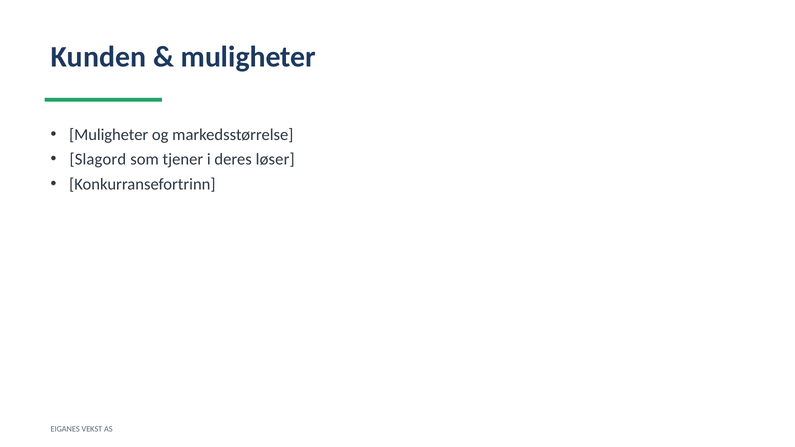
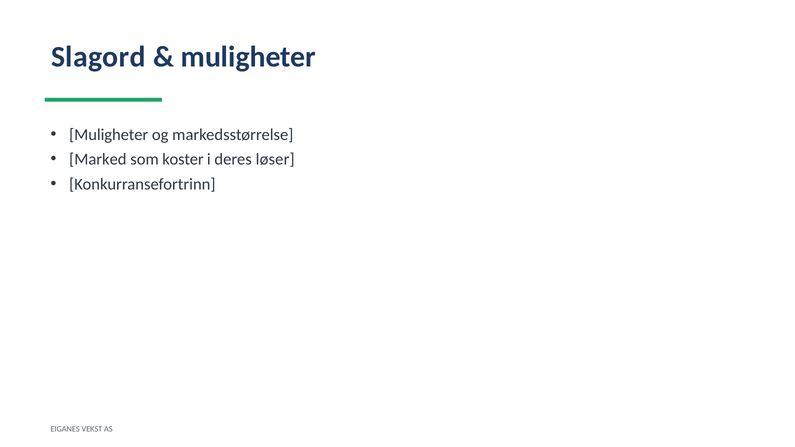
Kunden: Kunden -> Slagord (98, 57)
Slagord: Slagord -> Marked (98, 160)
tjener: tjener -> koster (183, 160)
